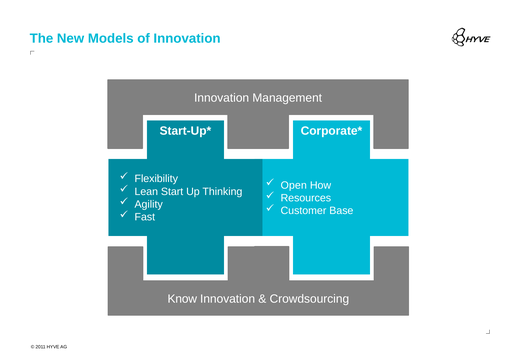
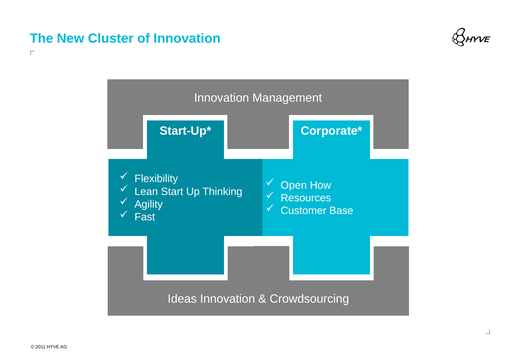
Models: Models -> Cluster (111, 39)
Know: Know -> Ideas (182, 299)
